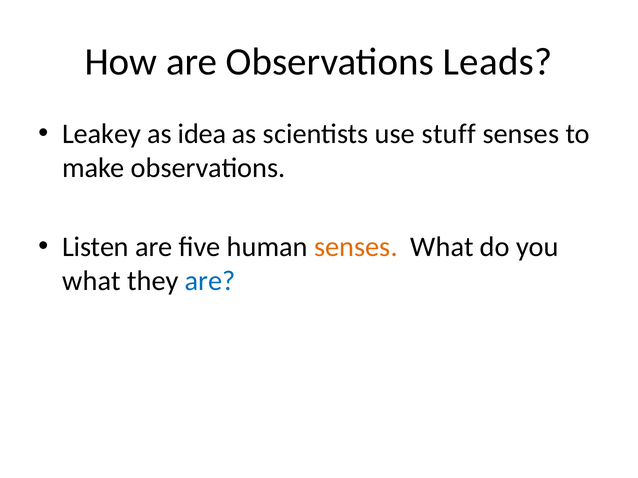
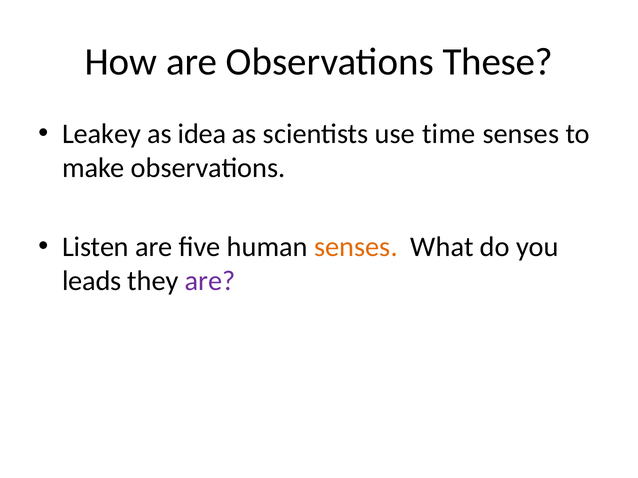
Leads: Leads -> These (498, 62)
stuff: stuff -> time (449, 134)
what: what -> leads (92, 281)
are colour: blue -> purple (210, 281)
